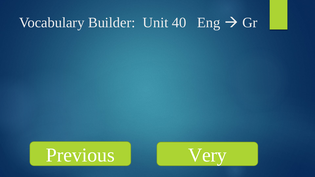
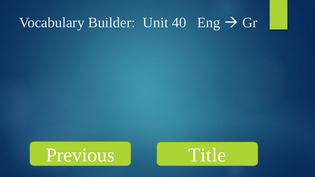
Very: Very -> Title (207, 155)
